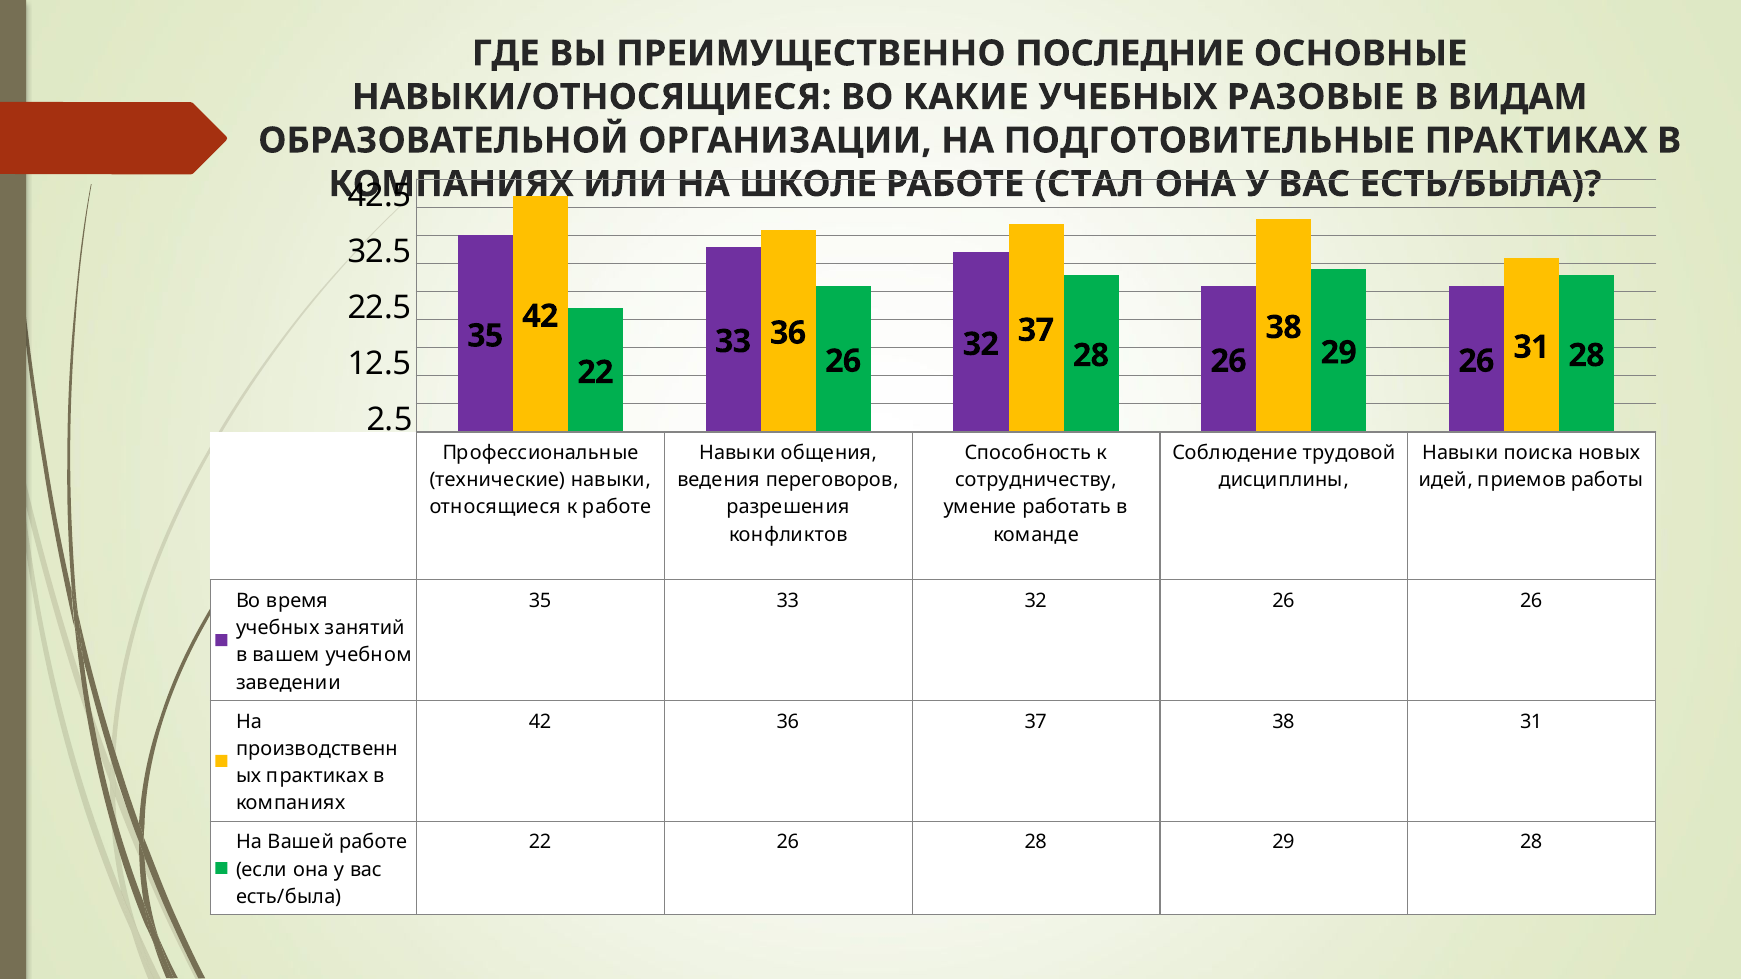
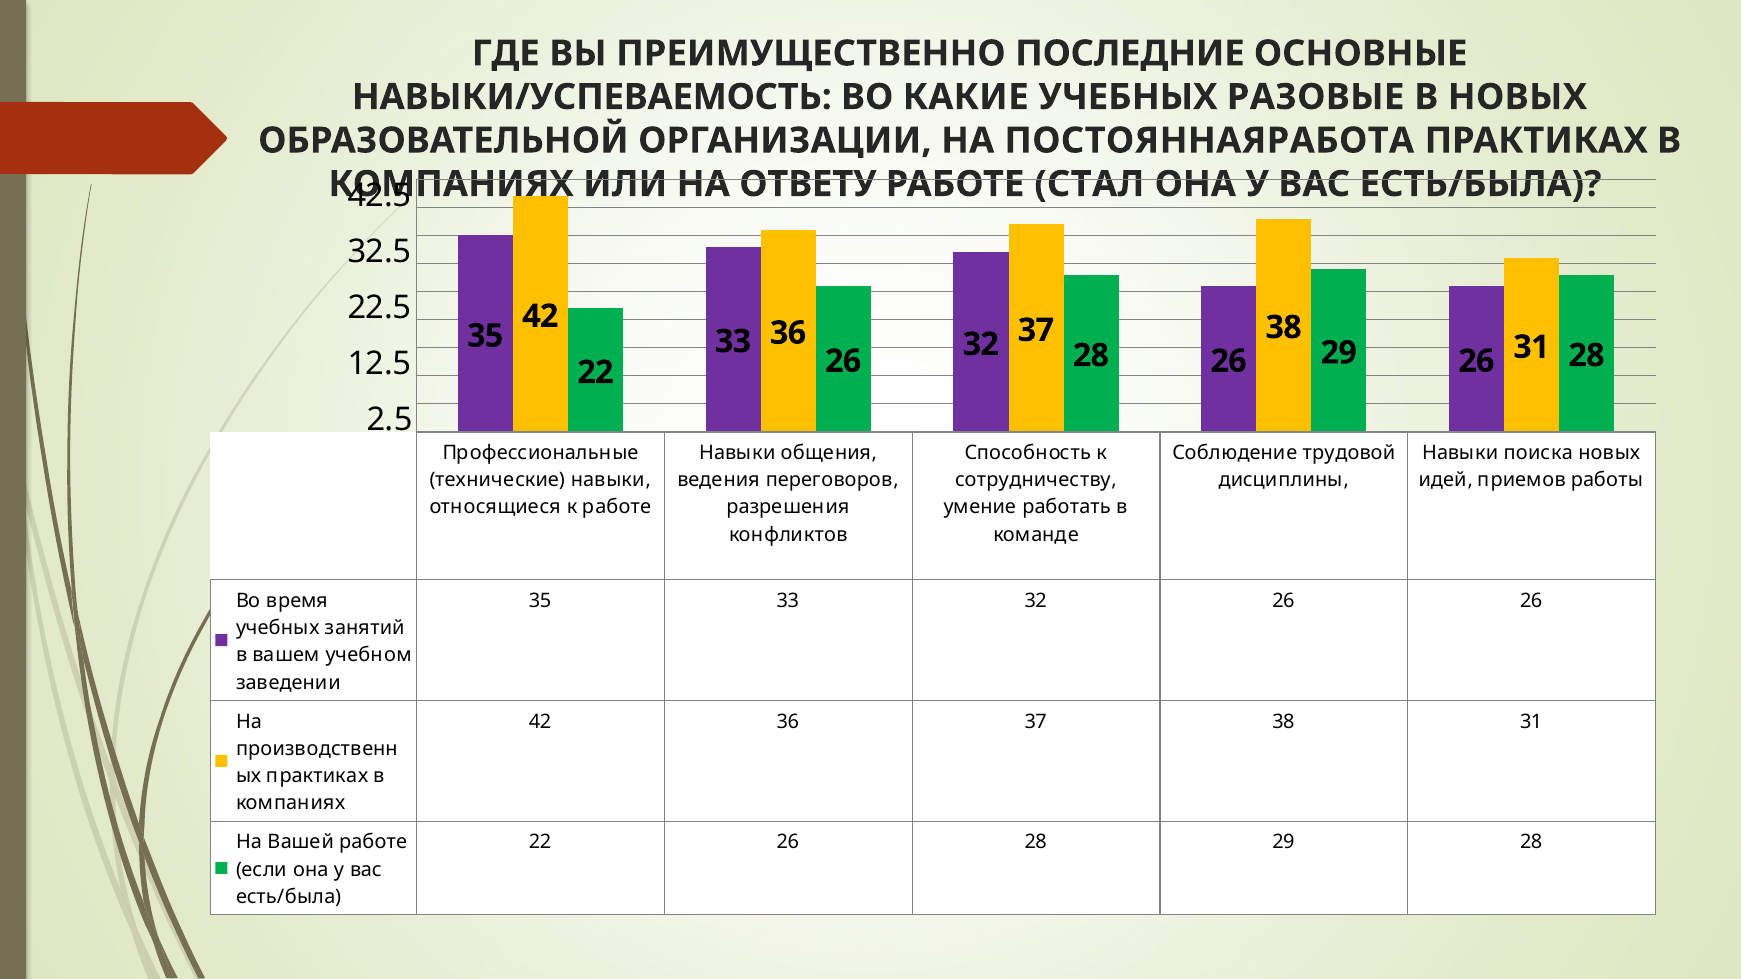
НАВЫКИ/ОТНОСЯЩИЕСЯ: НАВЫКИ/ОТНОСЯЩИЕСЯ -> НАВЫКИ/УСПЕВАЕМОСТЬ (592, 97)
В ВИДАМ: ВИДАМ -> НОВЫХ (1517, 97)
ПОДГОТОВИТЕЛЬНЫЕ: ПОДГОТОВИТЕЛЬНЫЕ -> ПОСТОЯННАЯРАБОТА (1209, 141)
ШКОЛЕ: ШКОЛЕ -> ОТВЕТУ (808, 184)
